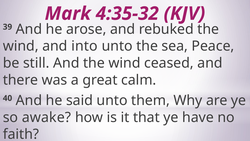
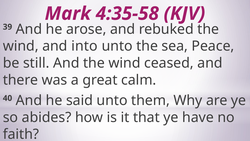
4:35-32: 4:35-32 -> 4:35-58 (127, 14)
awake: awake -> abides (47, 117)
